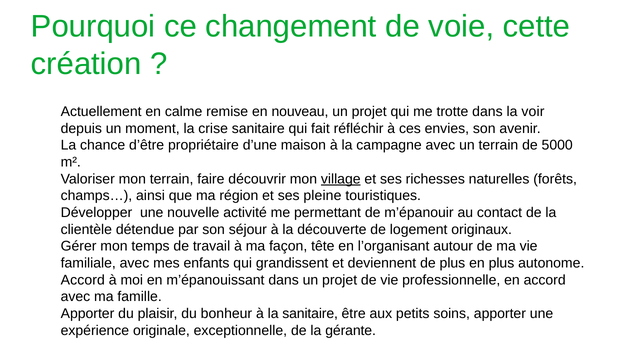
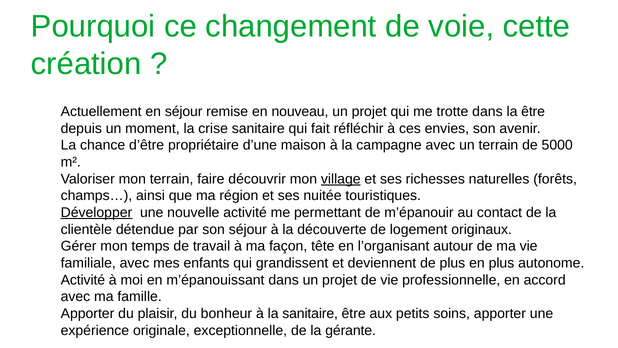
en calme: calme -> séjour (184, 111)
la voir: voir -> être (533, 111)
pleine: pleine -> nuitée (323, 196)
Développer underline: none -> present (96, 212)
Accord: Accord -> Activité (83, 280)
